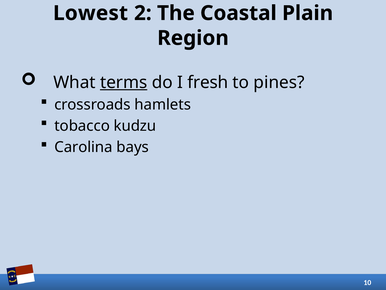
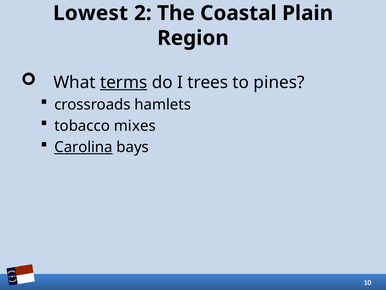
fresh: fresh -> trees (208, 82)
kudzu: kudzu -> mixes (135, 126)
Carolina underline: none -> present (83, 147)
